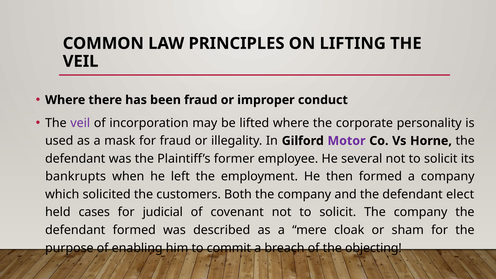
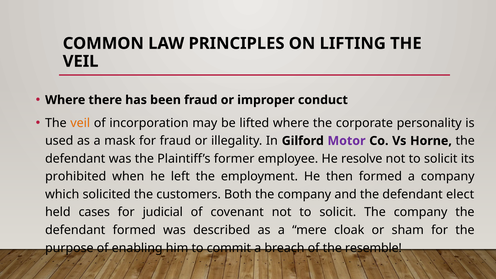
veil colour: purple -> orange (80, 123)
several: several -> resolve (362, 159)
bankrupts: bankrupts -> prohibited (76, 177)
objecting: objecting -> resemble (373, 248)
